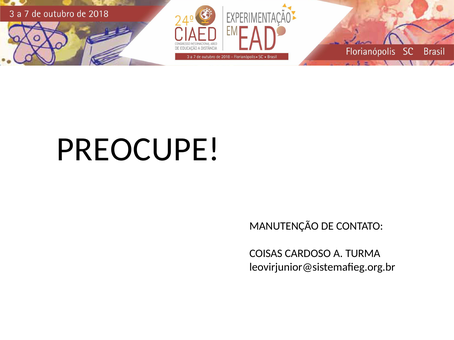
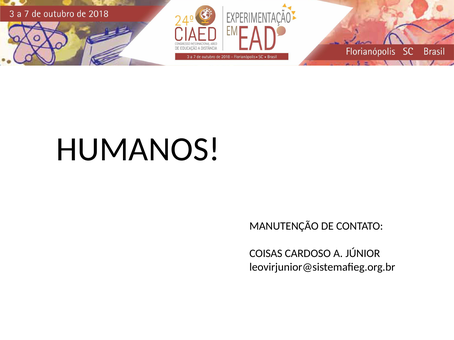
PREOCUPE: PREOCUPE -> HUMANOS (138, 149)
TURMA: TURMA -> JÚNIOR (363, 254)
